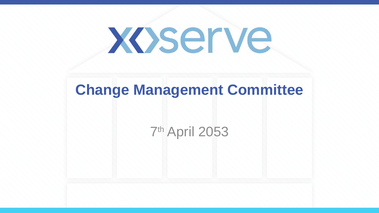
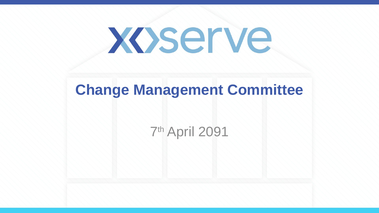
2053: 2053 -> 2091 (214, 132)
